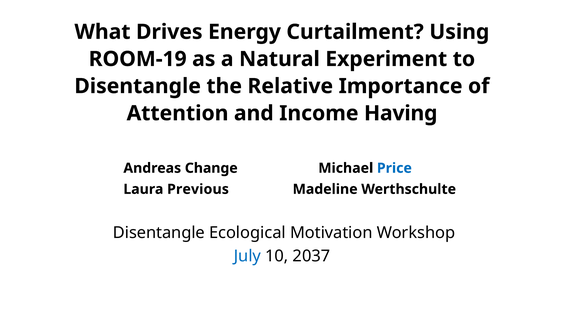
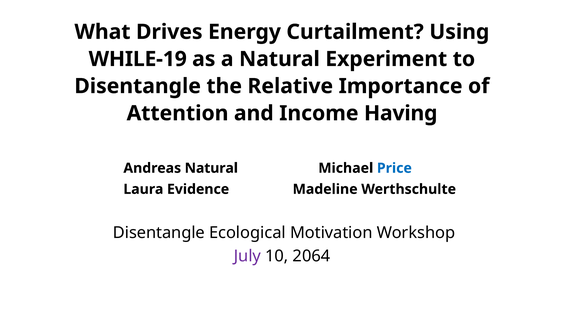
ROOM-19: ROOM-19 -> WHILE-19 (138, 59)
Andreas Change: Change -> Natural (211, 168)
Previous: Previous -> Evidence (198, 189)
July colour: blue -> purple (247, 256)
2037: 2037 -> 2064 (311, 256)
